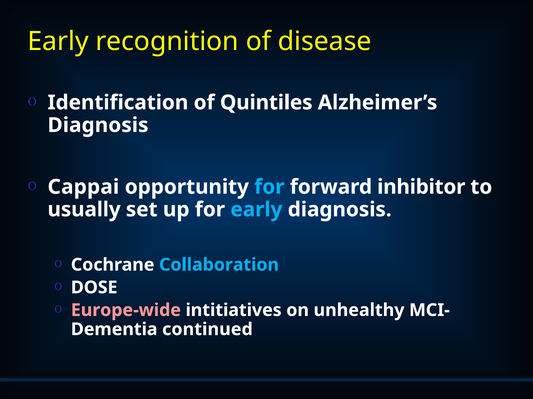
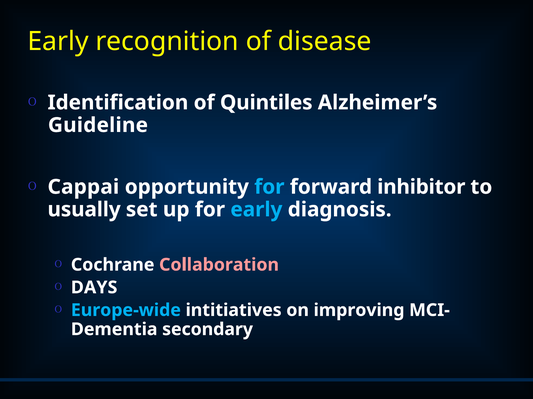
Diagnosis: Diagnosis -> Guideline (98, 125)
Collaboration colour: light blue -> pink (219, 265)
DOSE: DOSE -> DAYS (94, 288)
Europe-wide colour: pink -> light blue (126, 311)
unhealthy: unhealthy -> improving (359, 311)
continued: continued -> secondary (208, 330)
